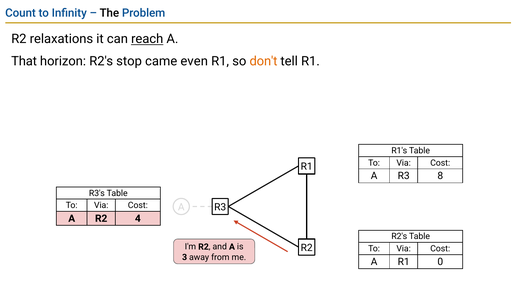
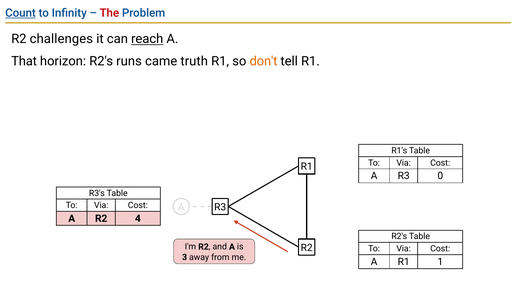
Count underline: none -> present (21, 13)
The colour: black -> red (109, 13)
relaxations: relaxations -> challenges (61, 39)
stop: stop -> runs (129, 61)
even: even -> truth (194, 61)
8: 8 -> 0 (440, 176)
0: 0 -> 1 (440, 262)
